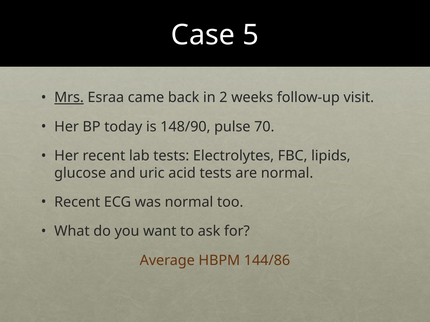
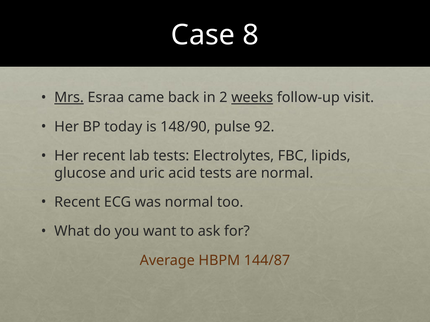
5: 5 -> 8 (251, 35)
weeks underline: none -> present (252, 98)
70: 70 -> 92 (264, 127)
144/86: 144/86 -> 144/87 (267, 261)
